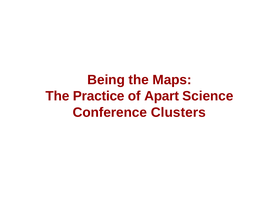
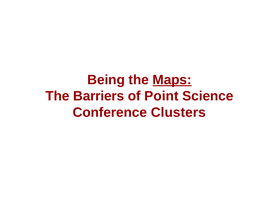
Maps underline: none -> present (172, 80)
Practice: Practice -> Barriers (99, 96)
Apart: Apart -> Point (161, 96)
